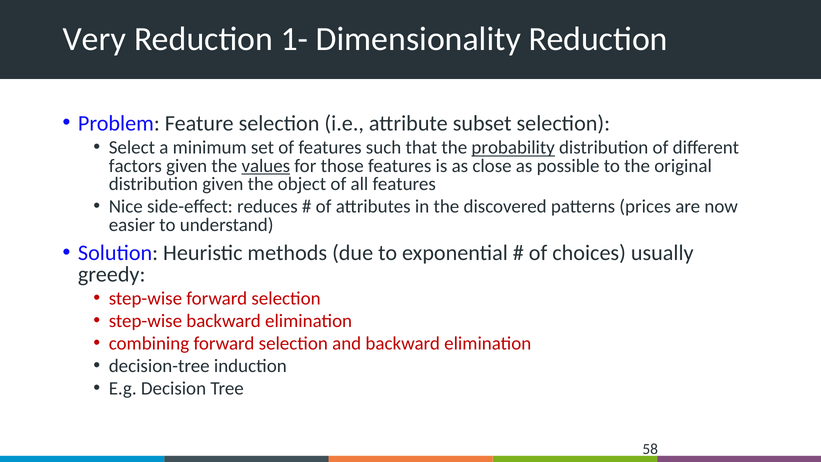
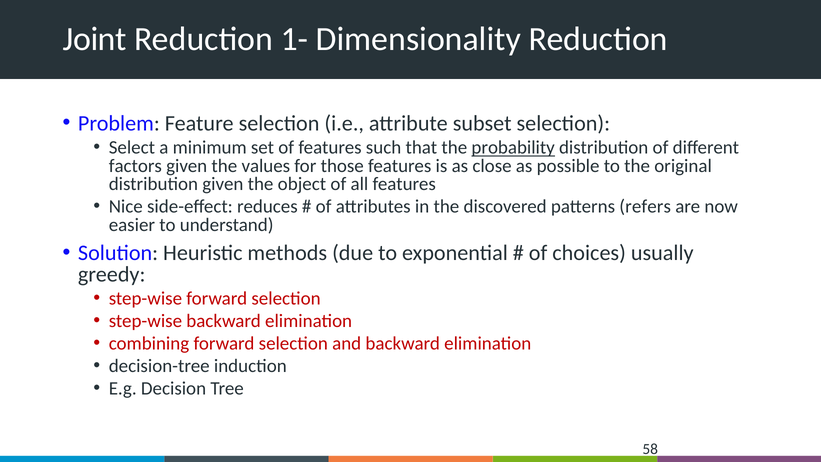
Very: Very -> Joint (95, 39)
values underline: present -> none (266, 166)
prices: prices -> refers (645, 207)
